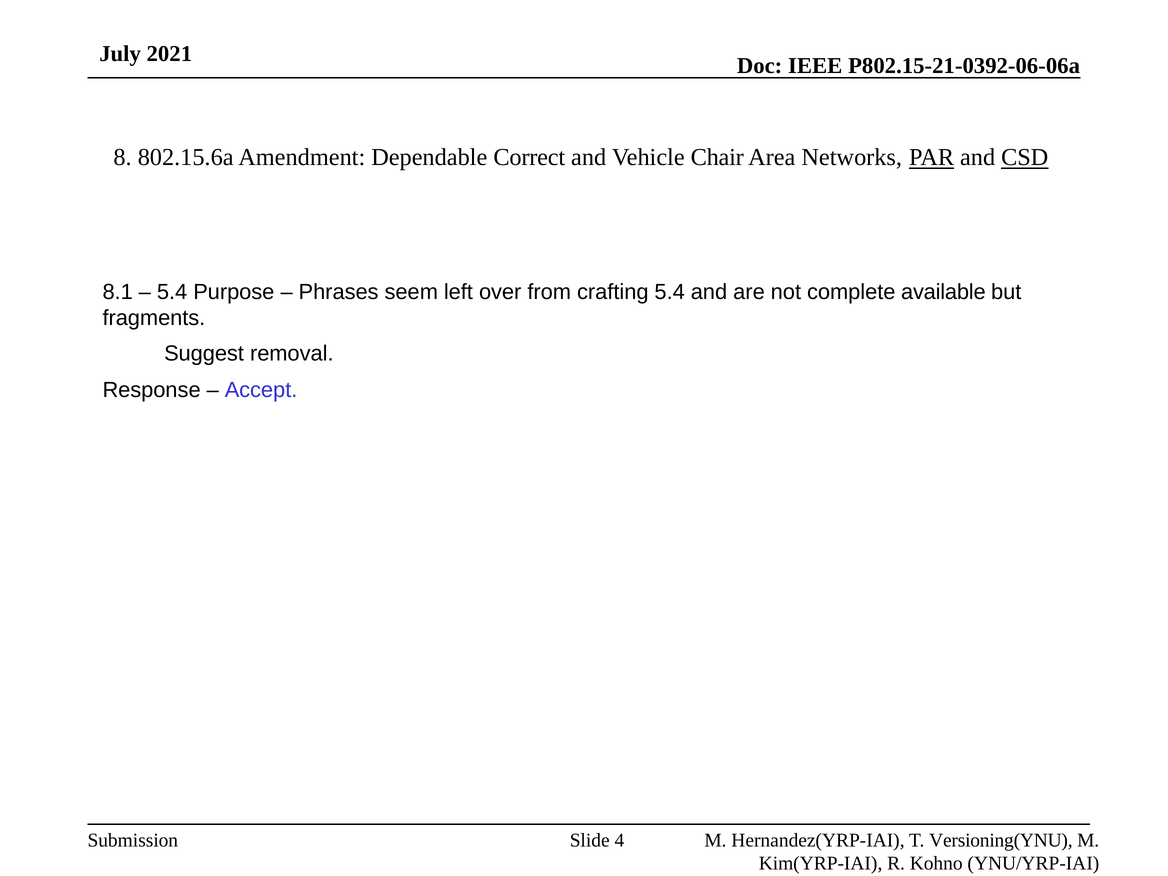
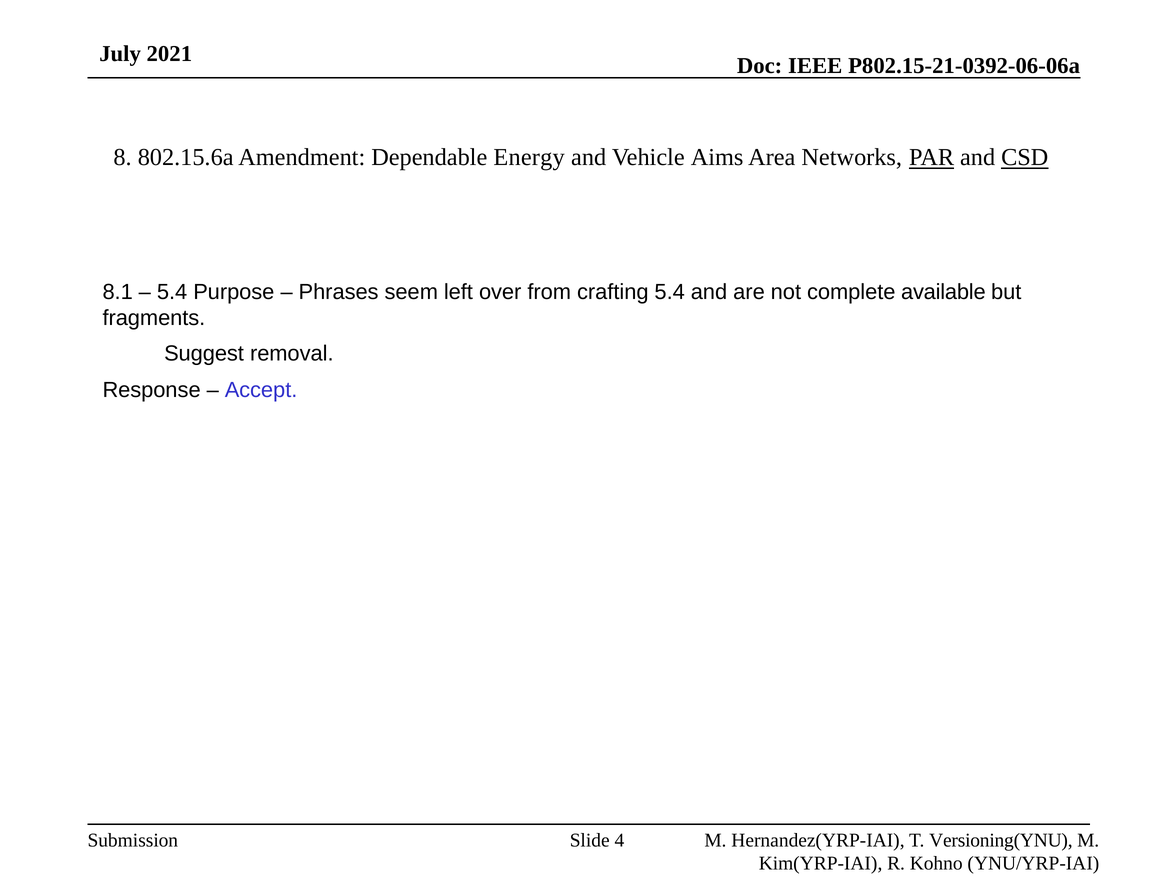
Correct: Correct -> Energy (529, 157)
Chair: Chair -> Aims (717, 157)
